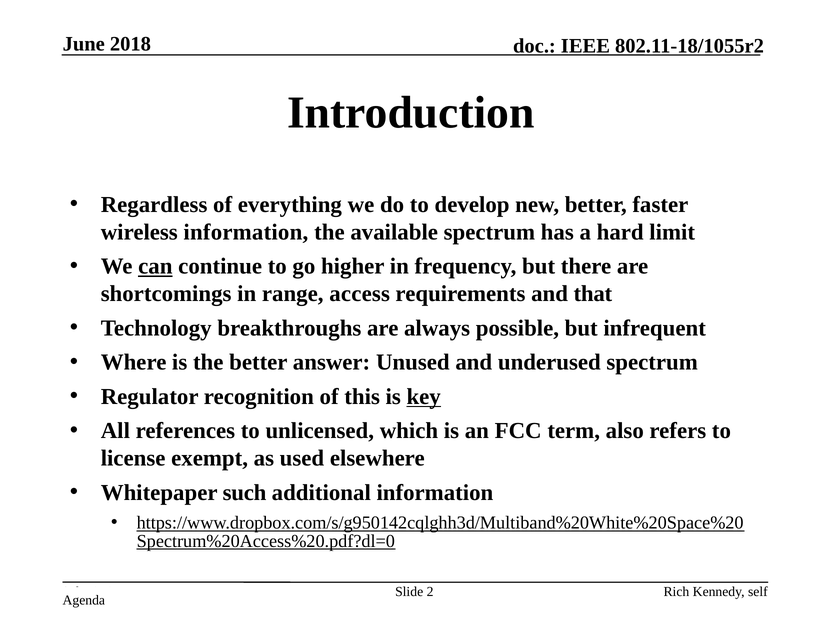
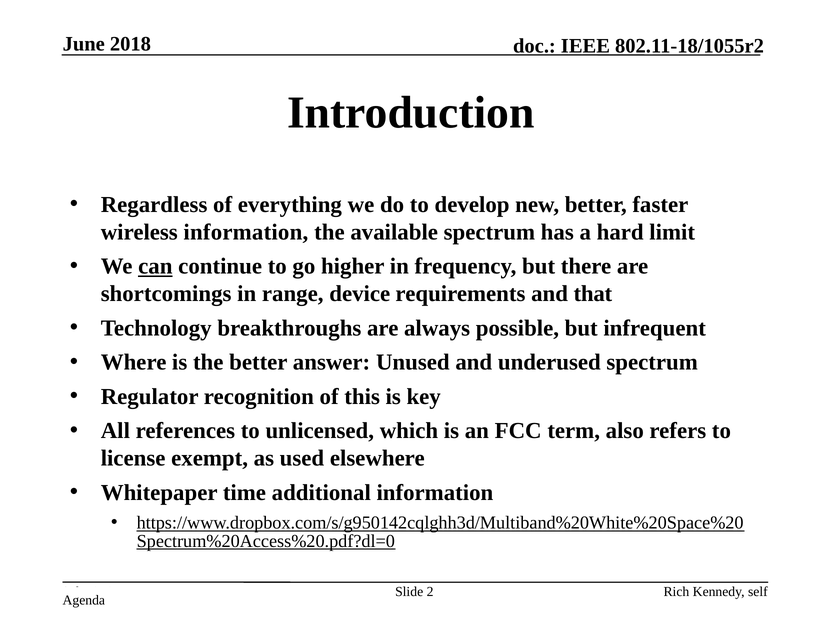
access: access -> device (360, 293)
key underline: present -> none (424, 396)
such: such -> time (244, 492)
